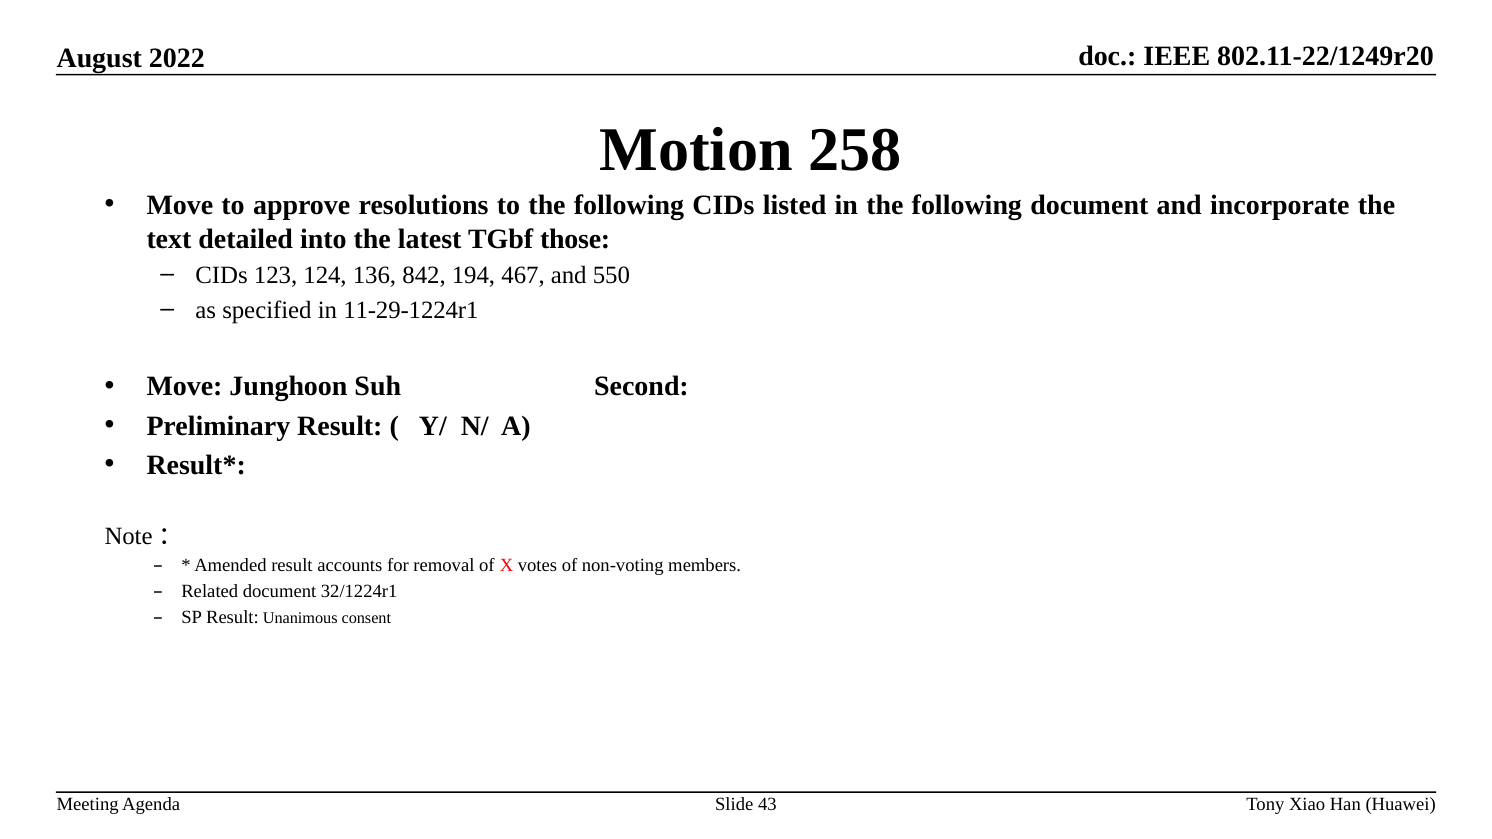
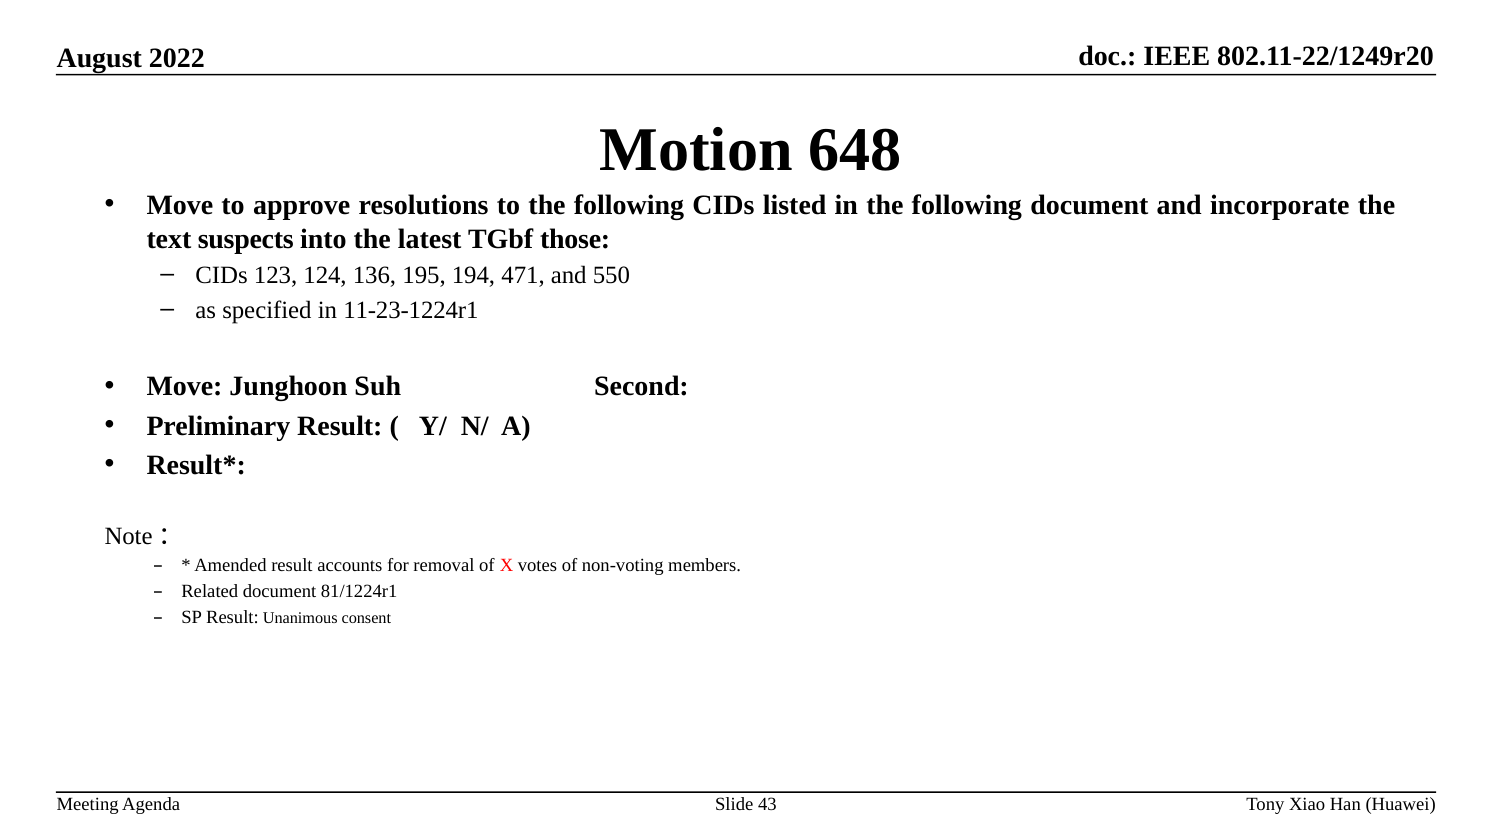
258: 258 -> 648 (855, 150)
detailed: detailed -> suspects (246, 239)
842: 842 -> 195 (424, 275)
467: 467 -> 471 (523, 275)
11-29-1224r1: 11-29-1224r1 -> 11-23-1224r1 (411, 310)
32/1224r1: 32/1224r1 -> 81/1224r1 (359, 592)
